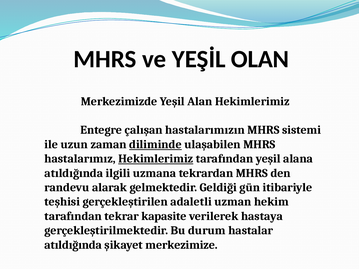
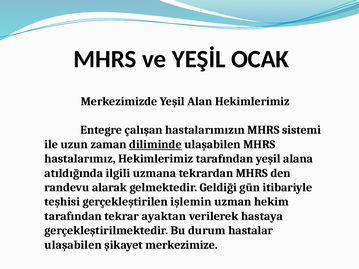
OLAN: OLAN -> OCAK (260, 59)
Hekimlerimiz underline: present -> none (156, 159)
adaletli: adaletli -> işlemin (191, 202)
kapasite: kapasite -> ayaktan (164, 216)
atıldığında: atıldığında -> ulaşabilen (73, 245)
